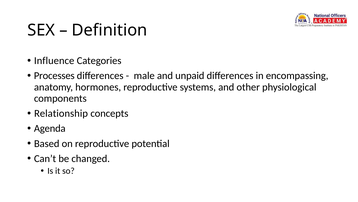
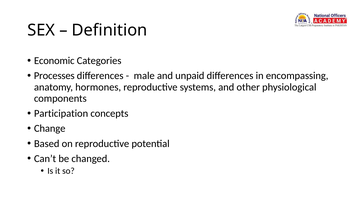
Influence: Influence -> Economic (54, 61)
Relationship: Relationship -> Participation (61, 113)
Agenda: Agenda -> Change (50, 128)
